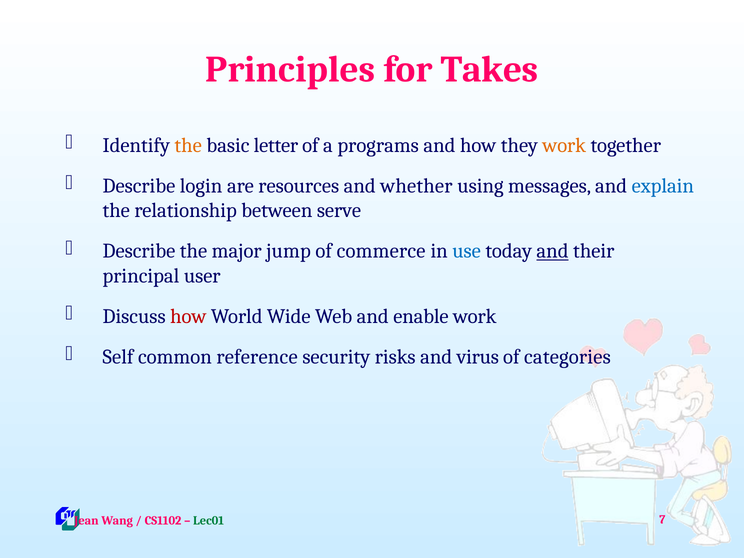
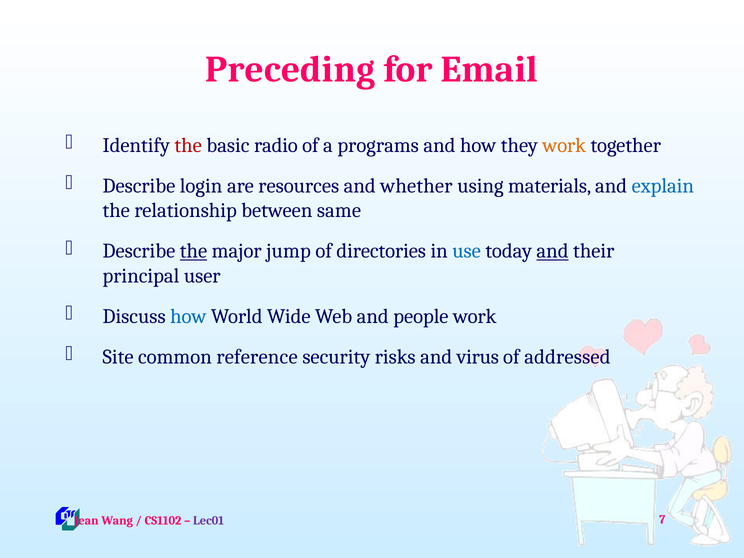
Principles: Principles -> Preceding (290, 70)
Takes: Takes -> Email (489, 70)
the colour: orange -> red (188, 145)
letter: letter -> radio (276, 145)
messages: messages -> materials (550, 186)
serve: serve -> same (339, 211)
the underline: none -> present (193, 251)
commerce: commerce -> directories (381, 251)
how colour: red -> blue (188, 316)
enable: enable -> people (421, 316)
Self: Self -> Site (118, 357)
categories: categories -> addressed (567, 357)
Lec01 colour: green -> purple (209, 520)
